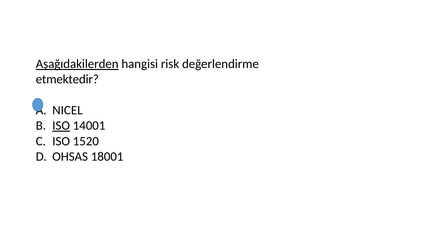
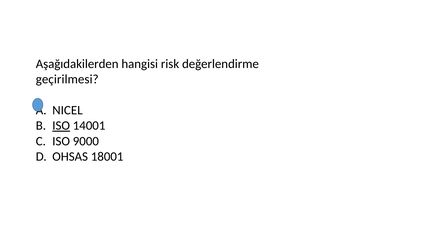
Aşağıdakilerden underline: present -> none (77, 64)
etmektedir: etmektedir -> geçirilmesi (67, 79)
1520: 1520 -> 9000 (86, 141)
